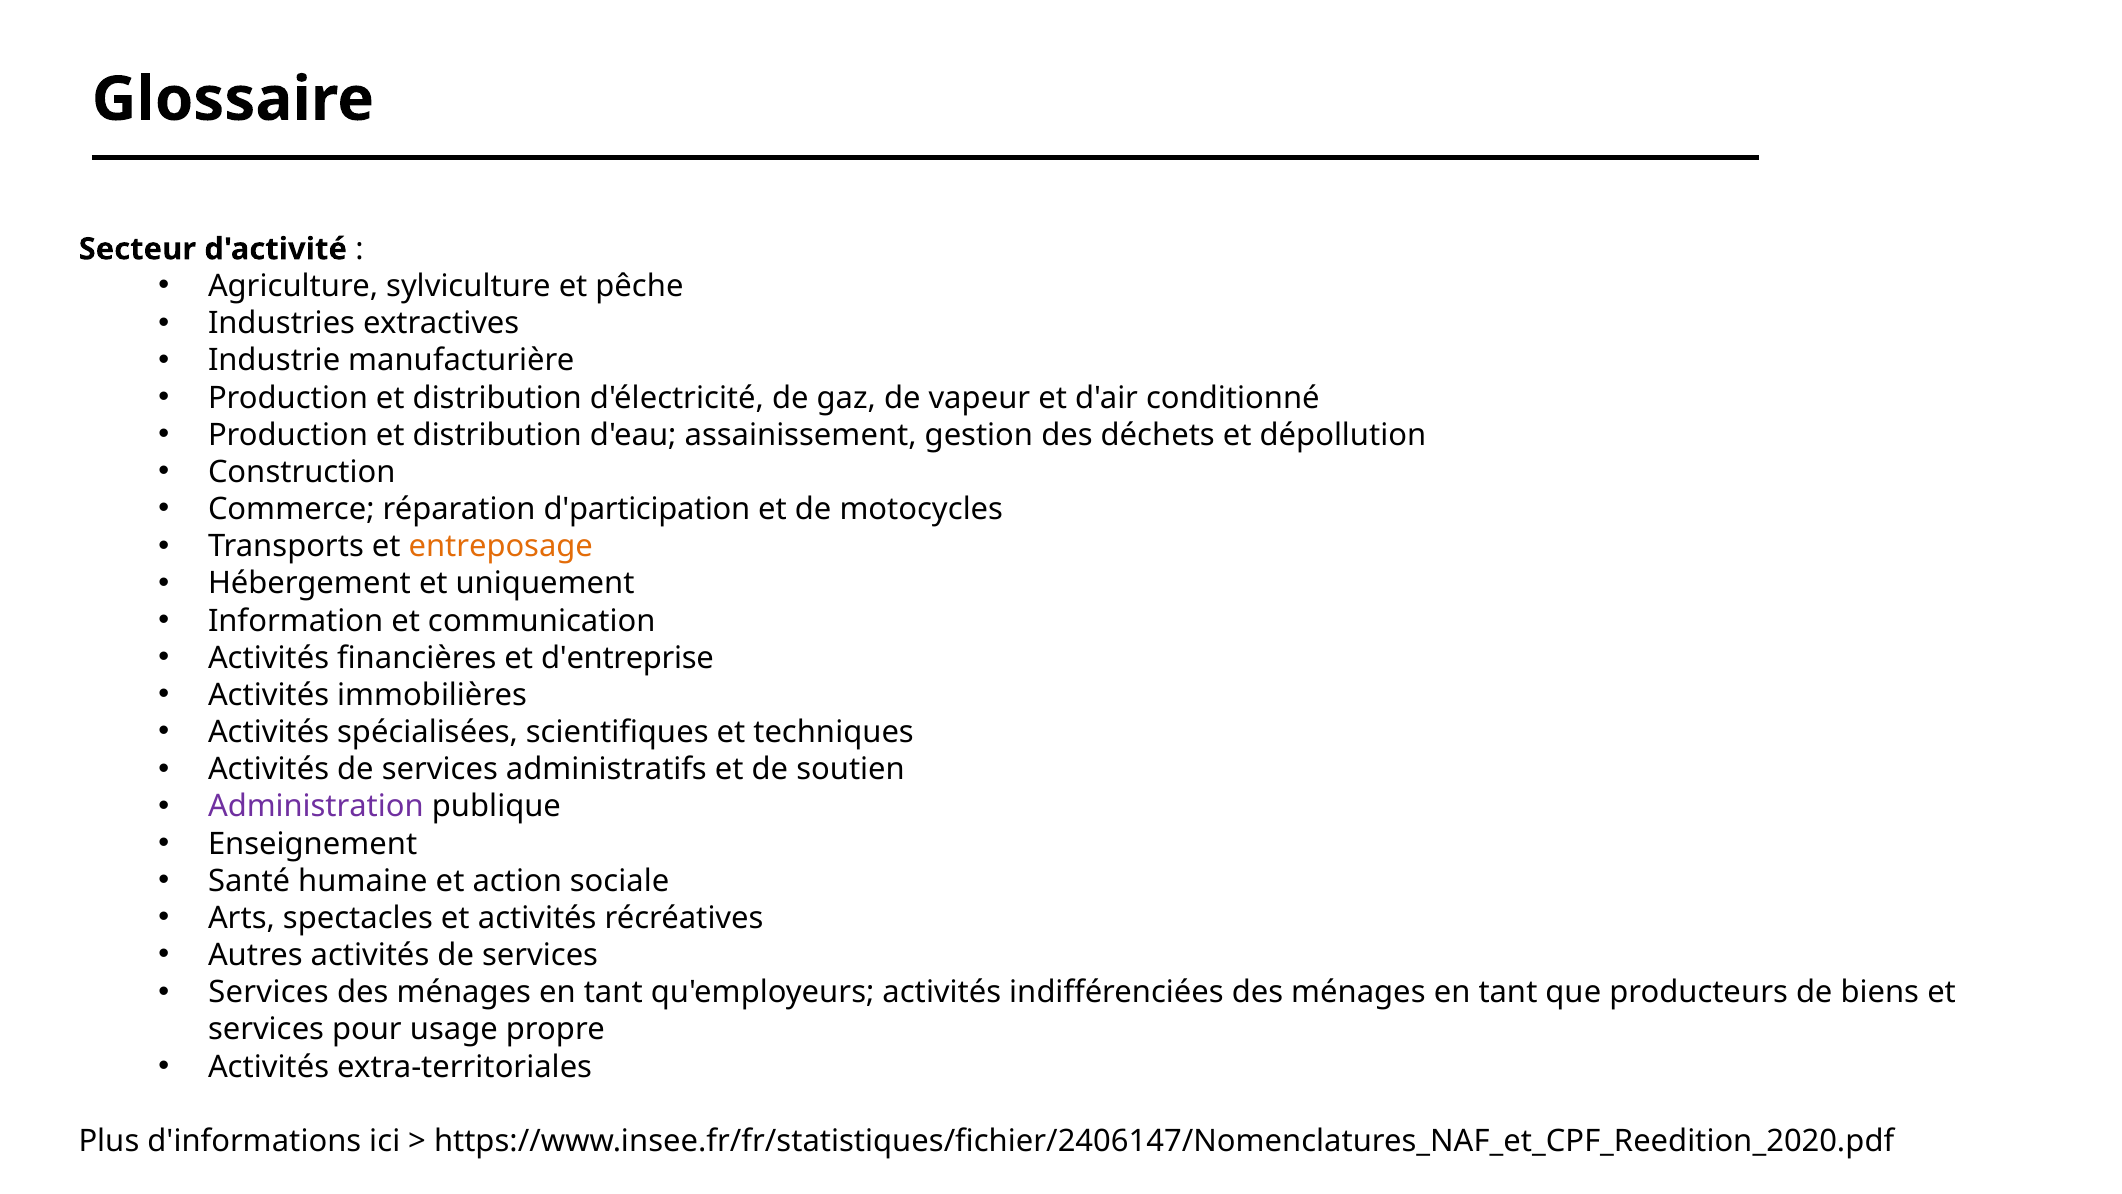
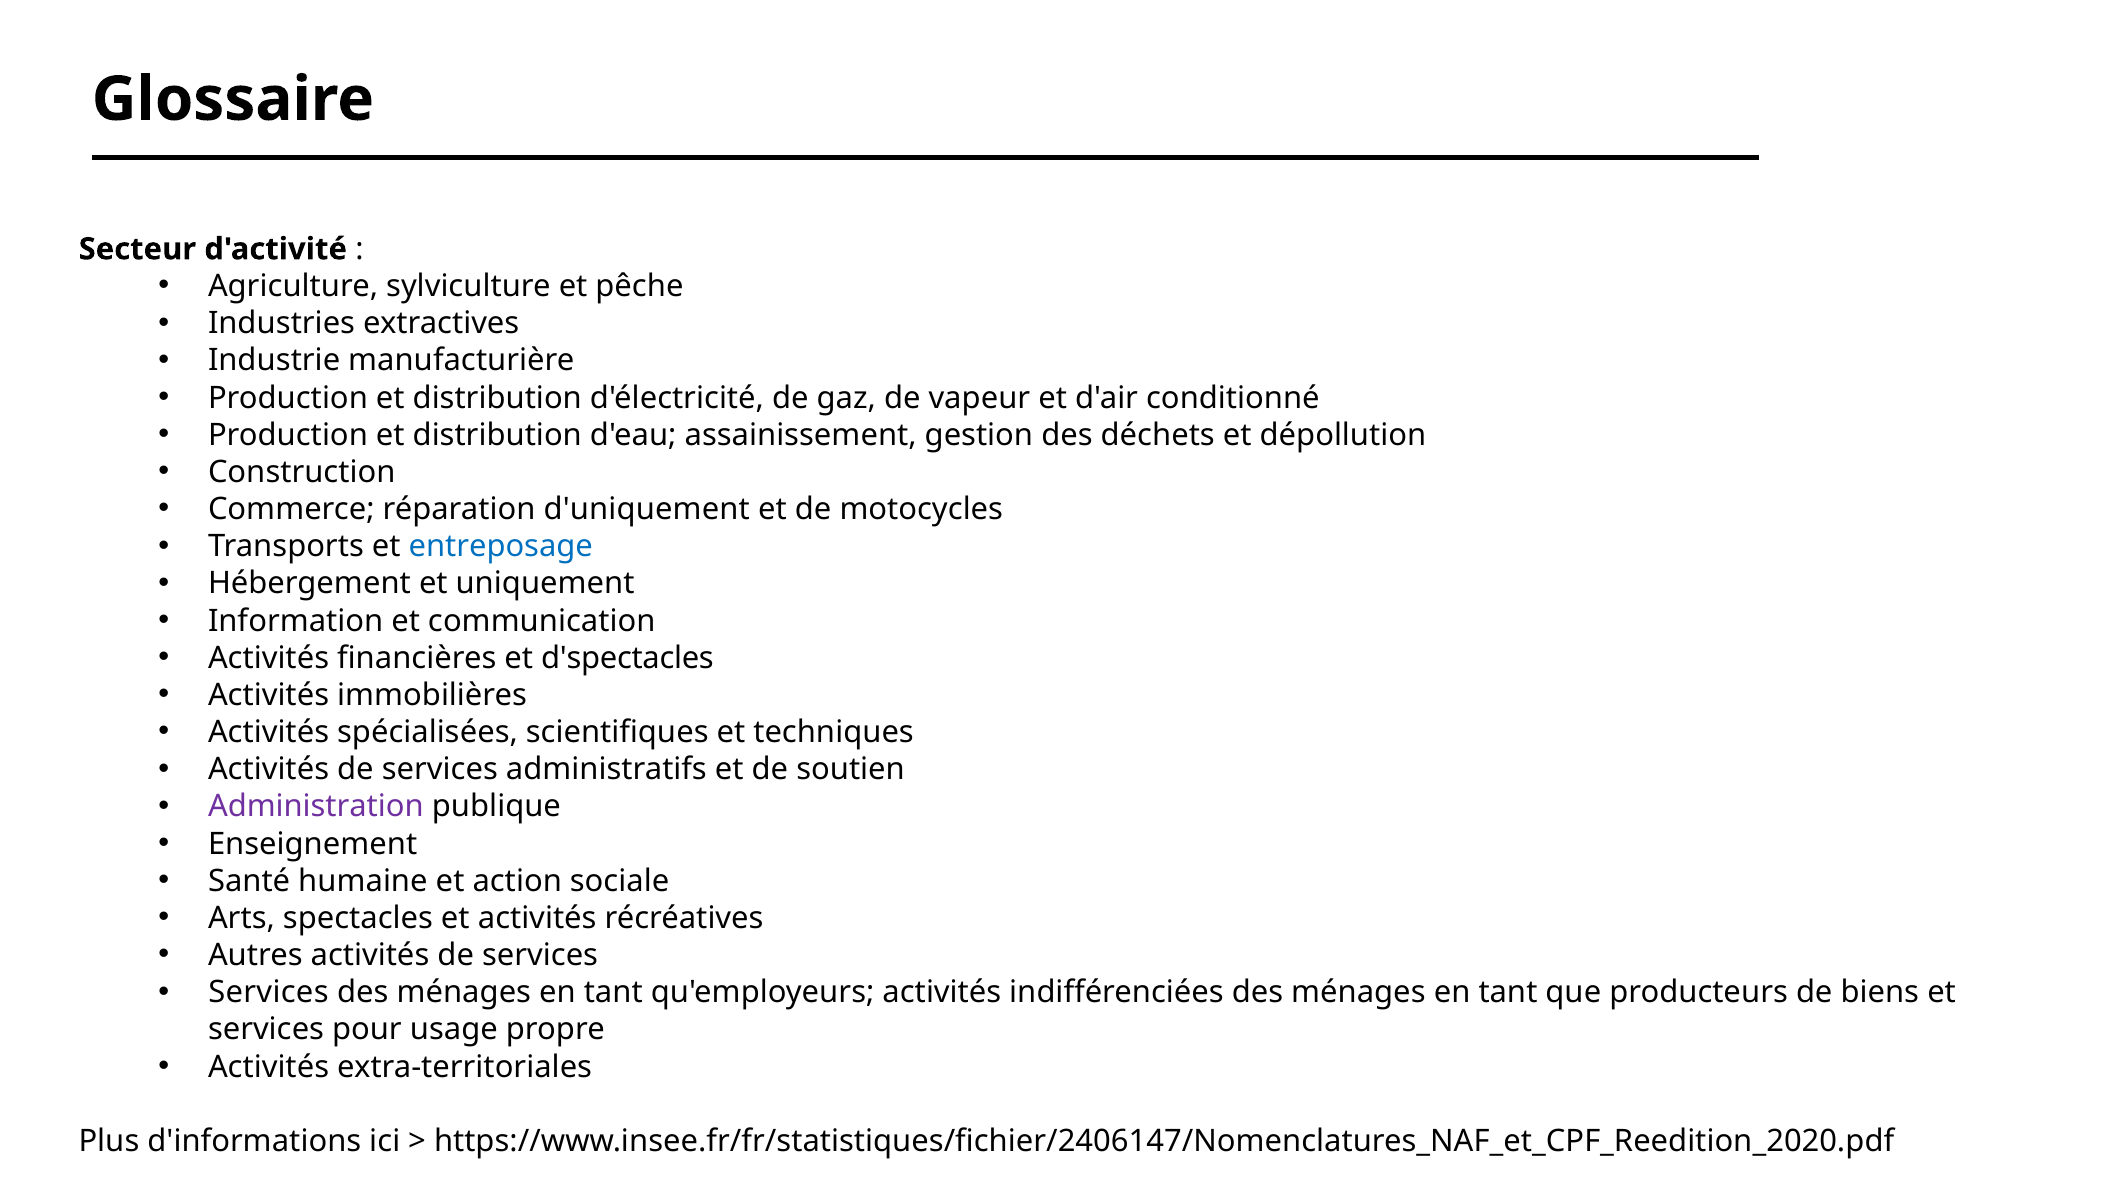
d'participation: d'participation -> d'uniquement (647, 509)
entreposage colour: orange -> blue (501, 546)
d'entreprise: d'entreprise -> d'spectacles (627, 658)
